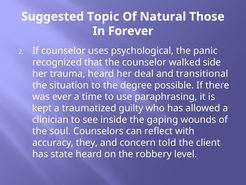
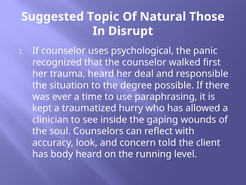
Forever: Forever -> Disrupt (131, 31)
side: side -> first (212, 62)
transitional: transitional -> responsible (202, 74)
guilty: guilty -> hurry (131, 108)
they: they -> look (87, 142)
state: state -> body (62, 154)
robbery: robbery -> running (154, 154)
